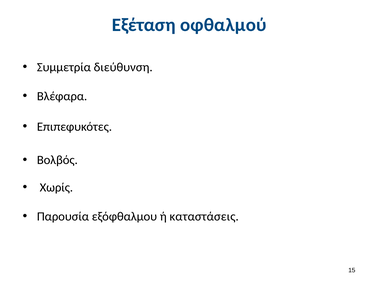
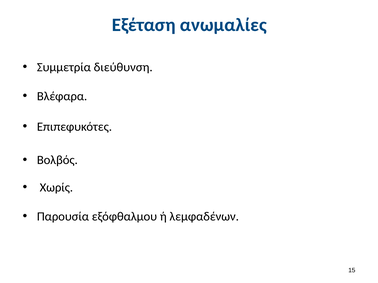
οφθαλμού: οφθαλμού -> ανωμαλίες (223, 25)
καταστάσεις: καταστάσεις -> λεμφαδένων (204, 217)
